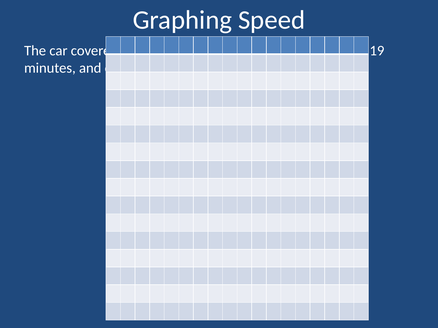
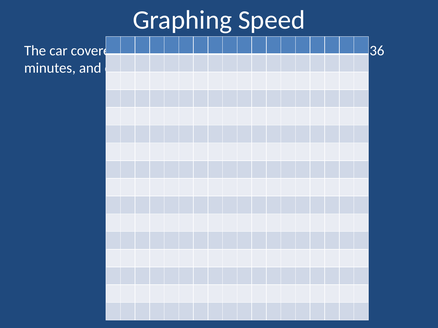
19: 19 -> 36 (377, 51)
